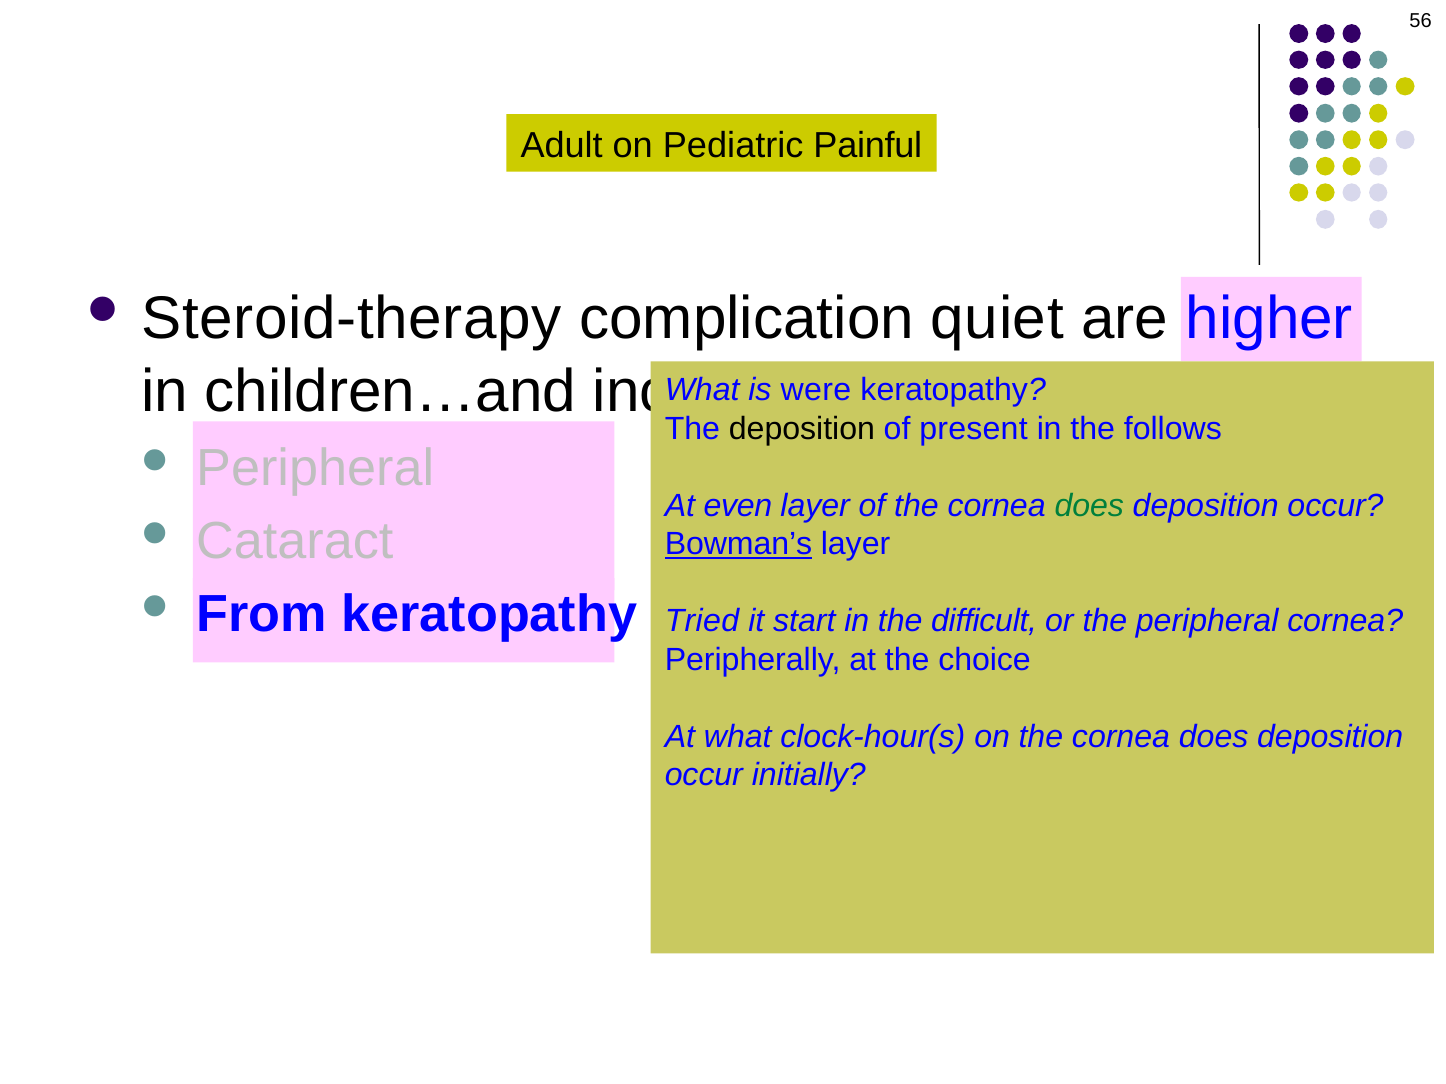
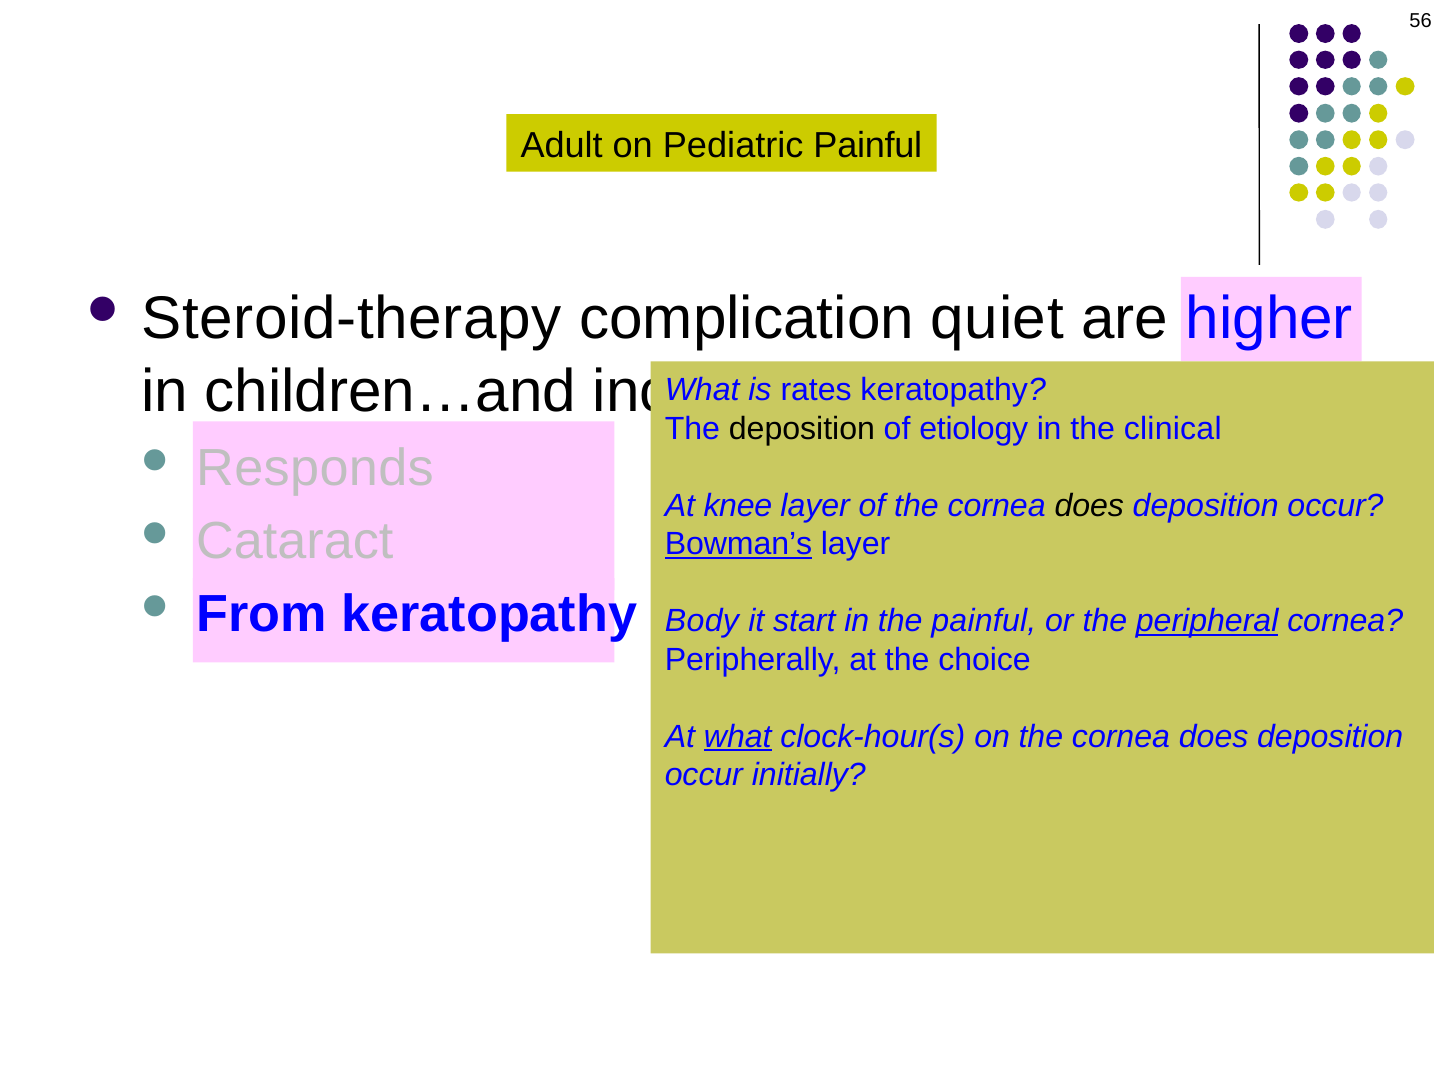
were: were -> rates (816, 390)
present: present -> etiology (974, 429)
follows: follows -> clinical (1173, 429)
Peripheral: Peripheral -> Responds (315, 469)
even: even -> knee (738, 506)
does colour: green -> black (1089, 506)
Tried: Tried -> Body (702, 621)
the difficult: difficult -> painful (984, 621)
peripheral underline: none -> present (1207, 621)
what underline: none -> present (738, 737)
